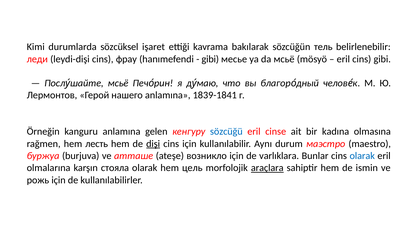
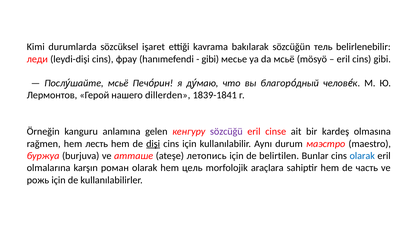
нашего anlamına: anlamına -> dillerden (168, 95)
sözcüğü colour: blue -> purple (226, 132)
kadına: kadına -> kardeş (336, 132)
возникло: возникло -> летопись (207, 156)
varlıklara: varlıklara -> belirtilen (279, 156)
стояла: стояла -> роман (115, 168)
araçlara underline: present -> none (267, 168)
ismin: ismin -> часть (367, 168)
